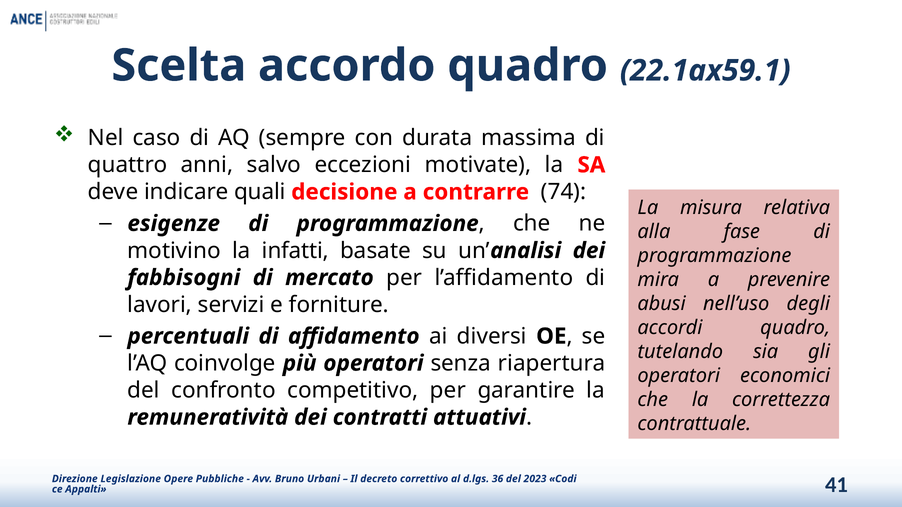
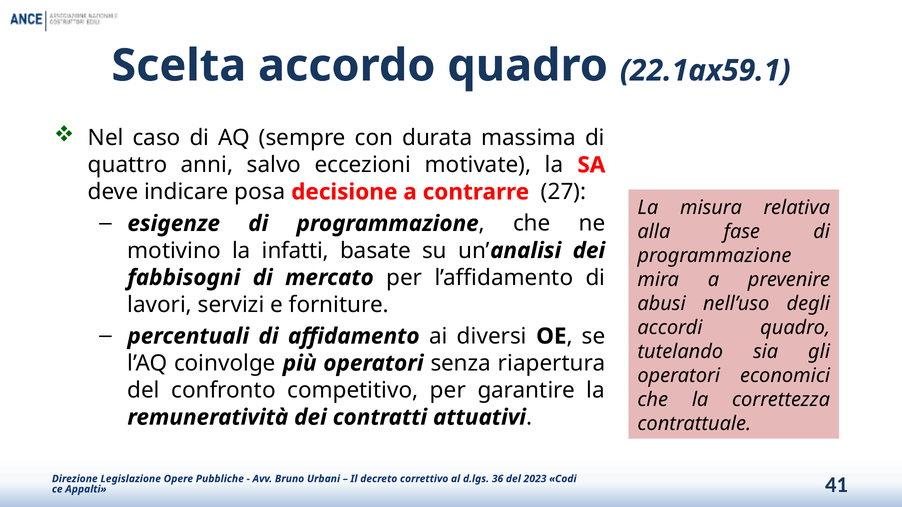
quali: quali -> posa (260, 192)
74: 74 -> 27 (564, 192)
